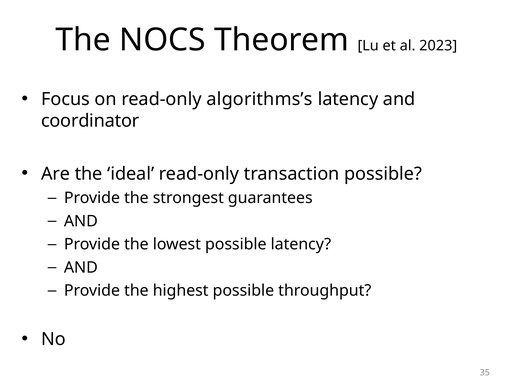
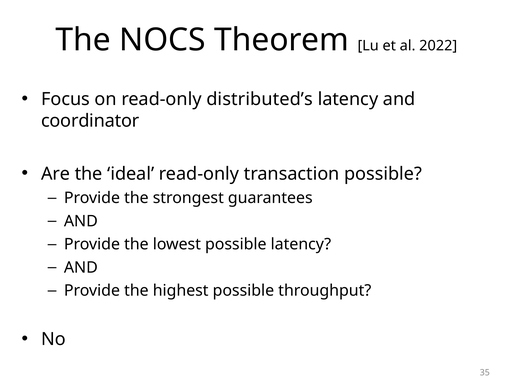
2023: 2023 -> 2022 (438, 46)
algorithms’s: algorithms’s -> distributed’s (260, 99)
